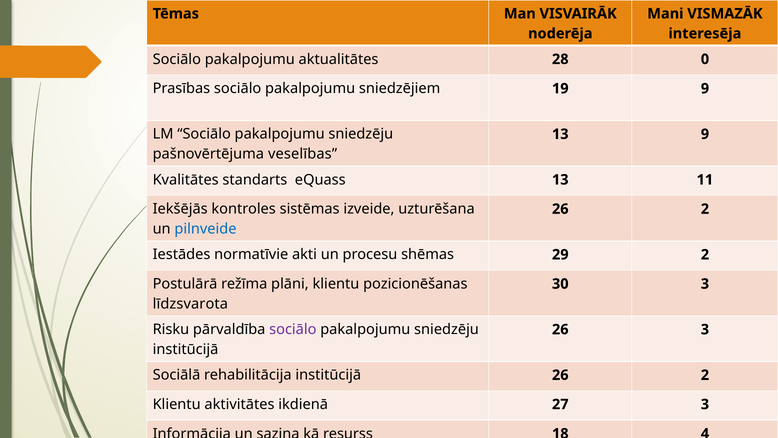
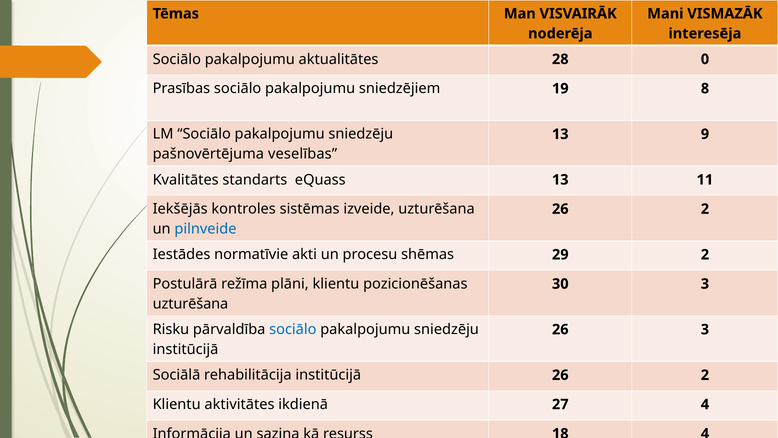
19 9: 9 -> 8 (705, 88)
līdzsvarota: līdzsvarota -> uzturēšana (190, 304)
sociālo colour: purple -> blue (293, 329)
27 3: 3 -> 4 (705, 404)
